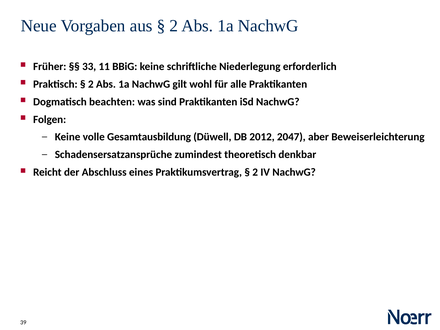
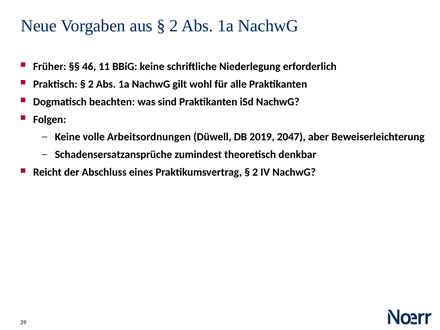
33: 33 -> 46 (89, 66)
Gesamtausbildung: Gesamtausbildung -> Arbeitsordnungen (149, 137)
2012: 2012 -> 2019 (262, 137)
